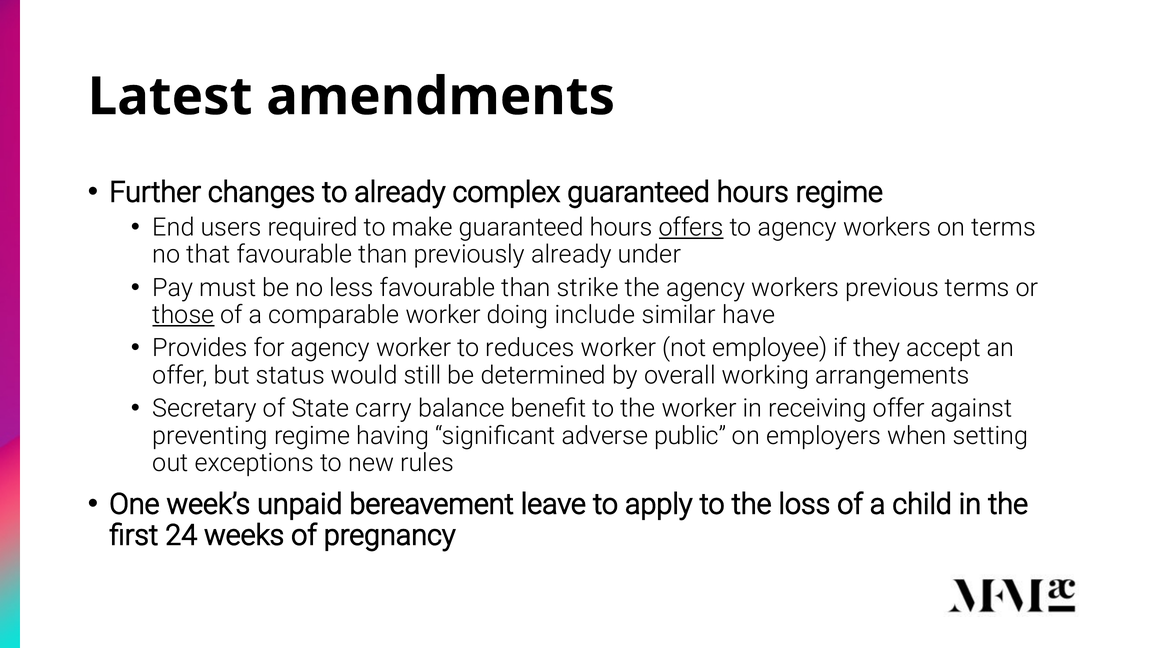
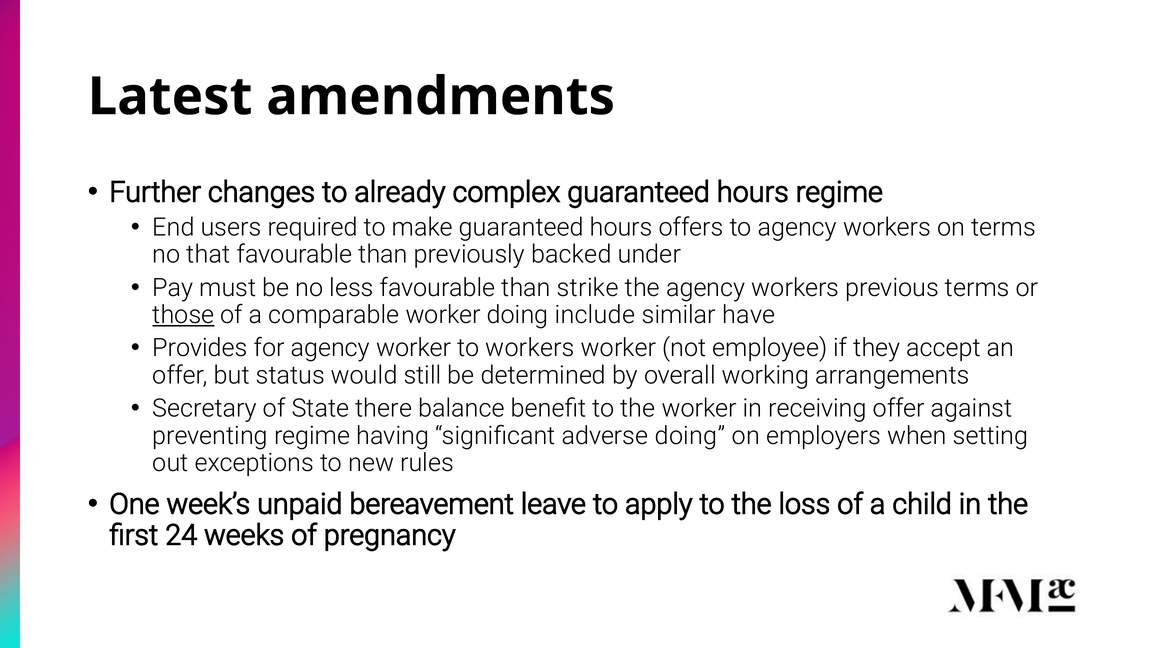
offers underline: present -> none (691, 227)
previously already: already -> backed (571, 254)
to reduces: reduces -> workers (530, 348)
carry: carry -> there (384, 408)
adverse public: public -> doing (690, 435)
